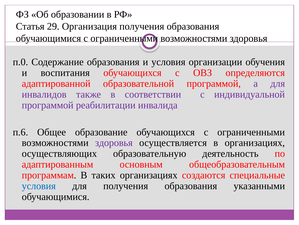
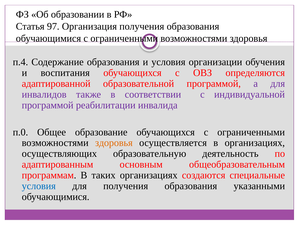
29: 29 -> 97 (53, 26)
п.0: п.0 -> п.4 (20, 62)
п.6: п.6 -> п.0 (20, 132)
здоровья colour: purple -> orange (114, 142)
